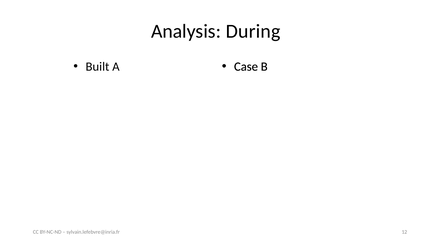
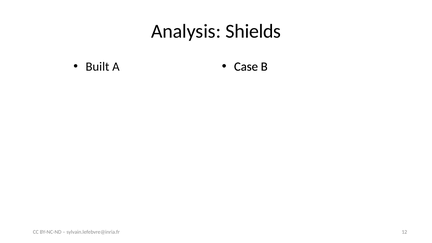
During: During -> Shields (253, 31)
